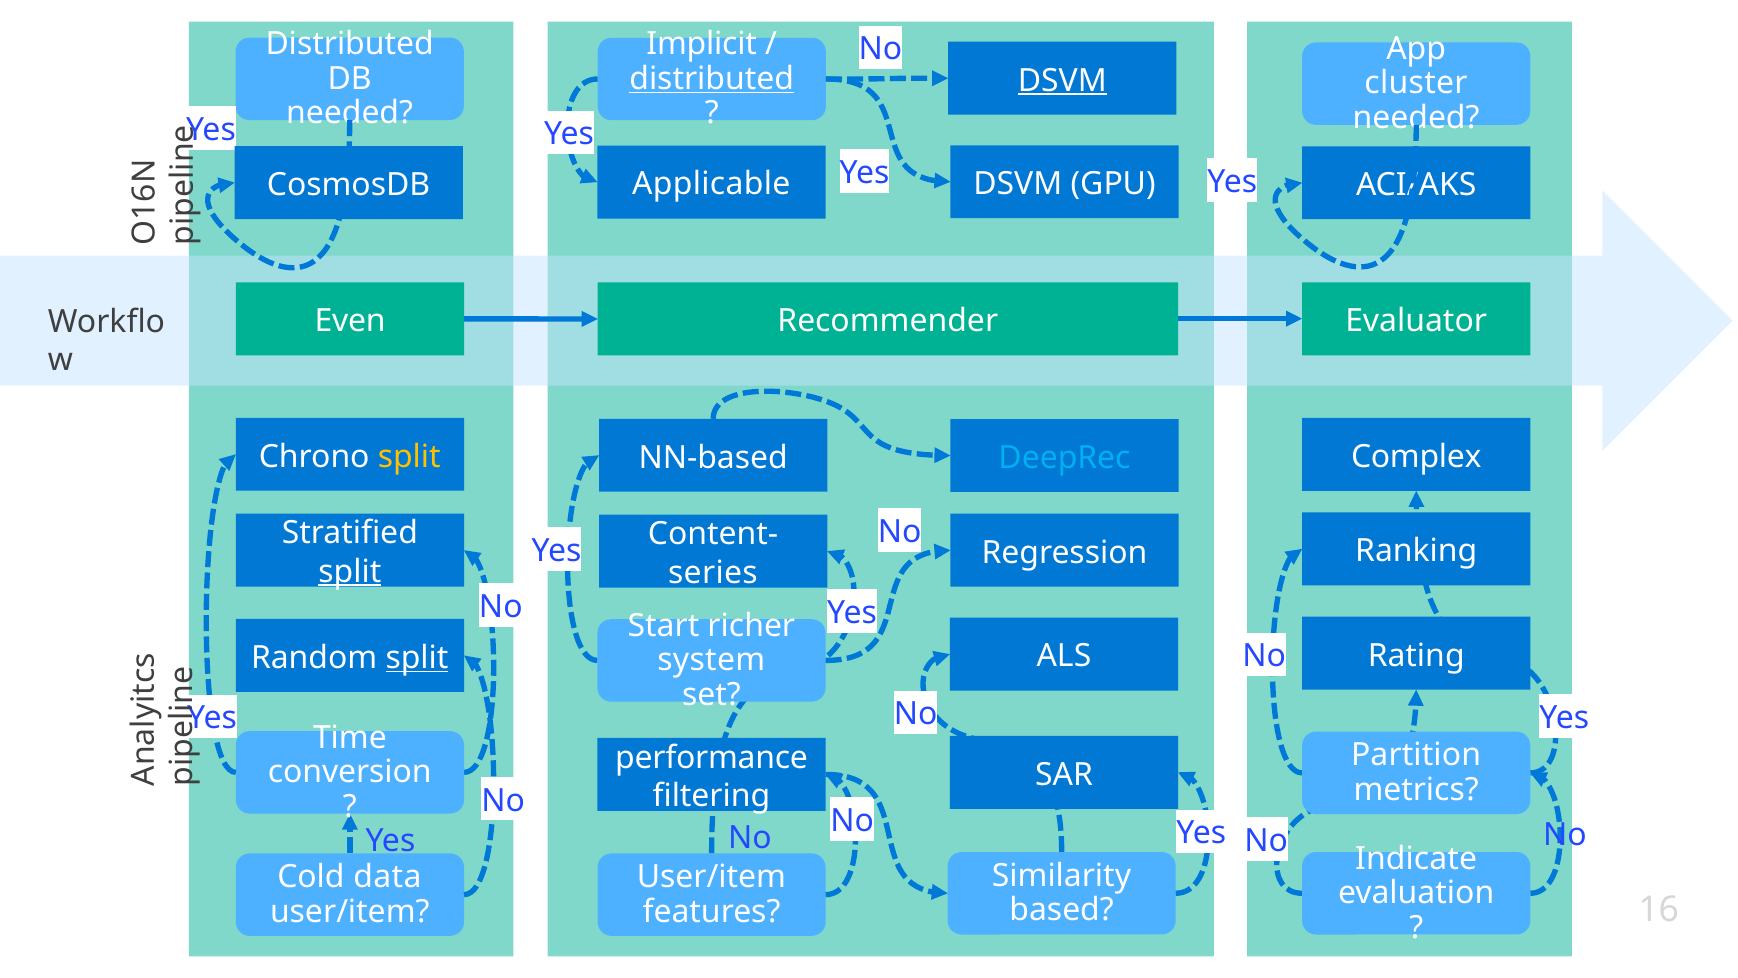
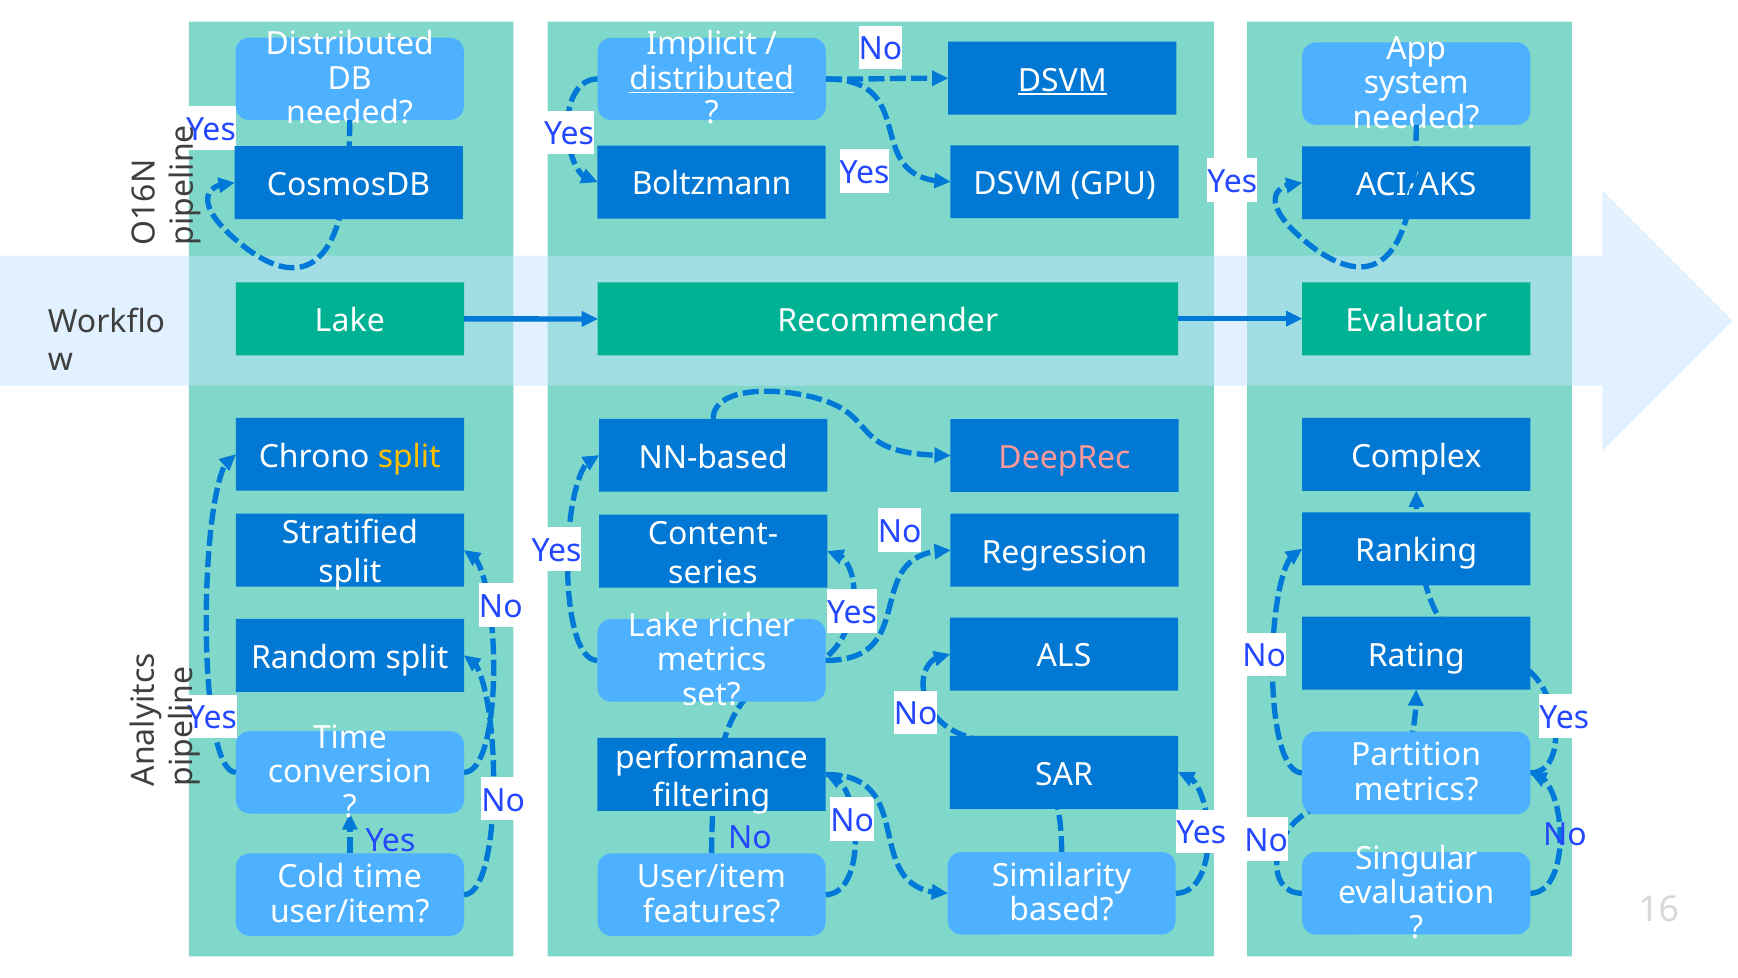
cluster: cluster -> system (1416, 83)
Applicable: Applicable -> Boltzmann (712, 184)
Even: Even -> Lake (350, 321)
DeepRec colour: light blue -> pink (1065, 458)
split underline: present -> none (350, 571)
Start: Start -> Lake (663, 625)
split underline: present -> none (417, 657)
system: system -> metrics (712, 660)
Indicate: Indicate -> Singular (1416, 858)
Cold data: data -> time (387, 877)
